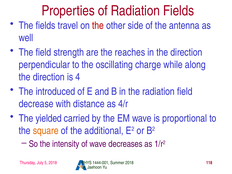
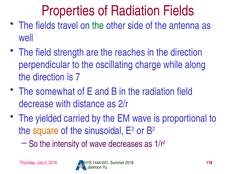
the colour: red -> green (98, 25)
4: 4 -> 7 (78, 77)
introduced: introduced -> somewhat (55, 91)
4/r: 4/r -> 2/r (123, 104)
additional: additional -> sinusoidal (104, 131)
